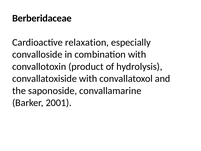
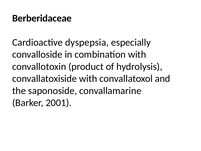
relaxation: relaxation -> dyspepsia (87, 42)
